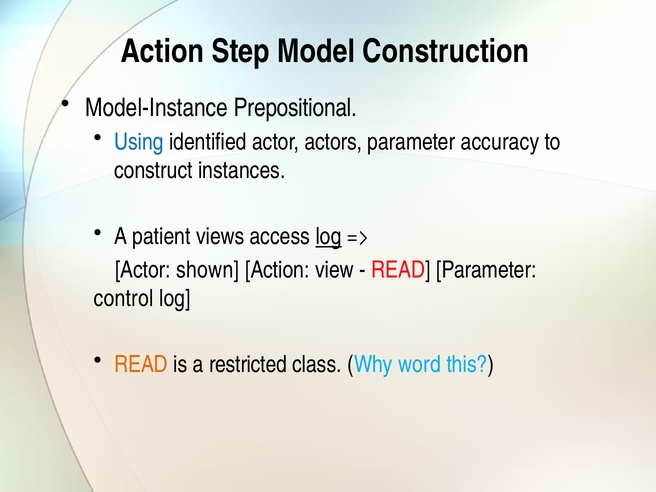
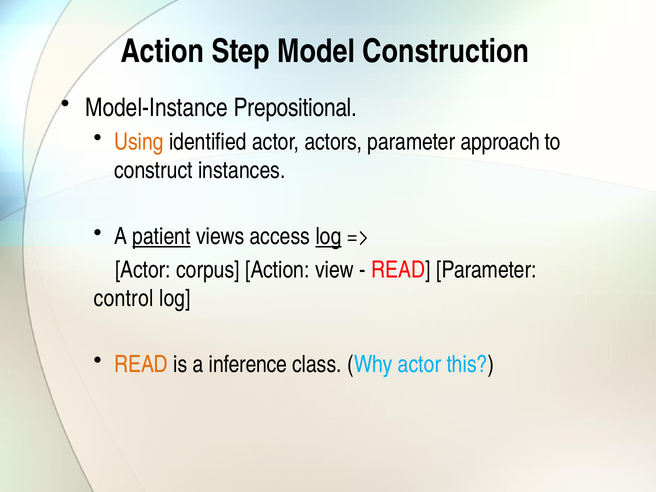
Using colour: blue -> orange (139, 142)
accuracy: accuracy -> approach (500, 142)
patient underline: none -> present (162, 237)
shown: shown -> corpus (208, 270)
restricted: restricted -> inference (248, 364)
Why word: word -> actor (420, 364)
